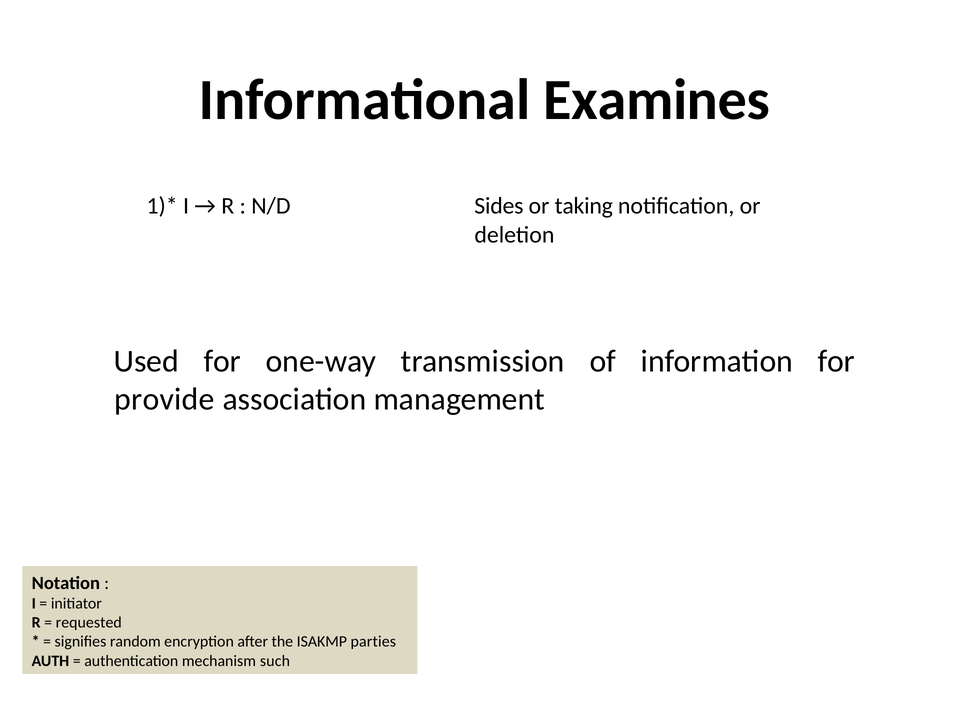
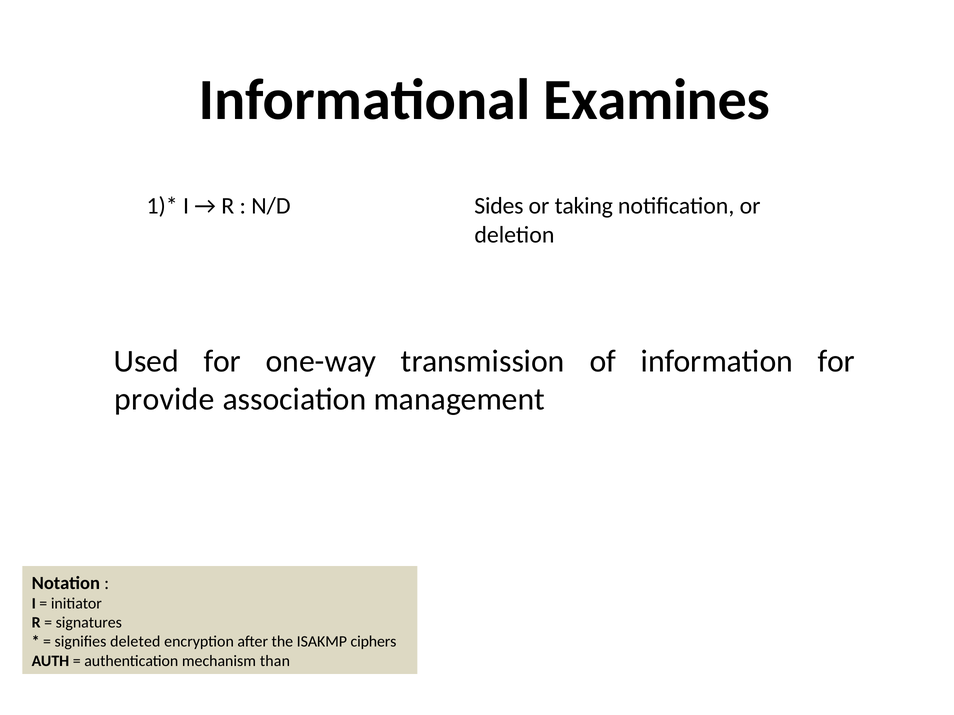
requested: requested -> signatures (89, 623)
random: random -> deleted (135, 642)
parties: parties -> ciphers (373, 642)
such: such -> than (275, 661)
